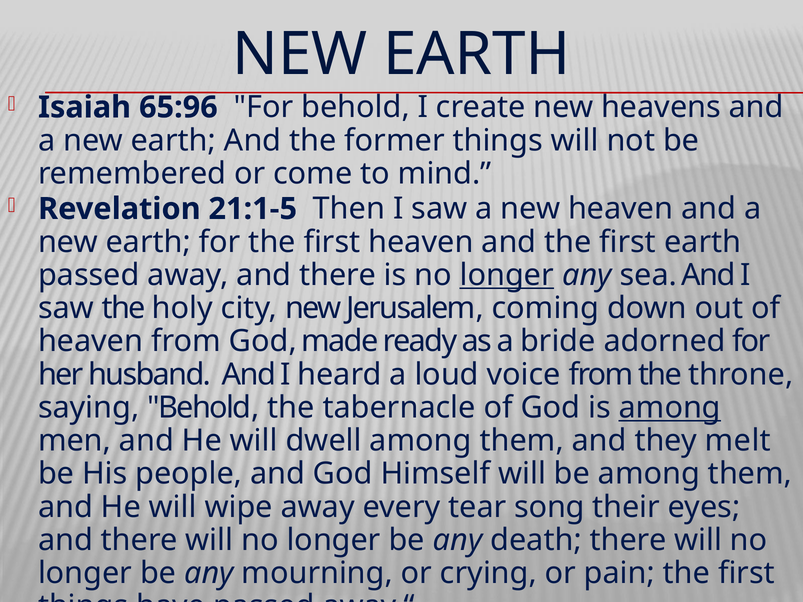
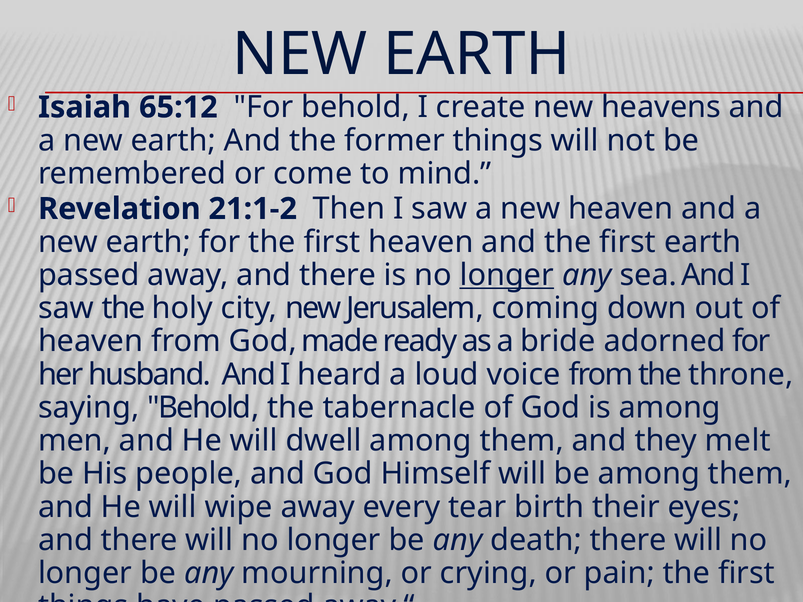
65:96: 65:96 -> 65:12 (178, 107)
21:1-5: 21:1-5 -> 21:1-2 (253, 209)
among underline: present -> none (670, 408)
song: song -> birth (549, 507)
